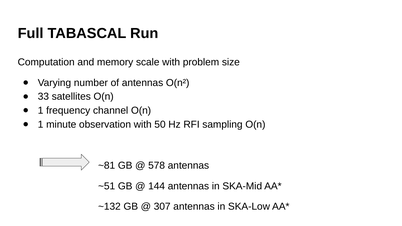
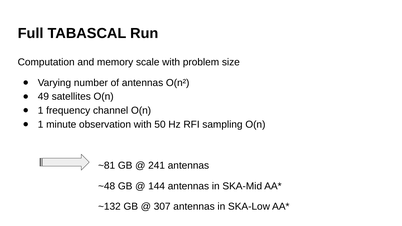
33: 33 -> 49 (43, 97)
578: 578 -> 241 (157, 166)
~51: ~51 -> ~48 (107, 186)
